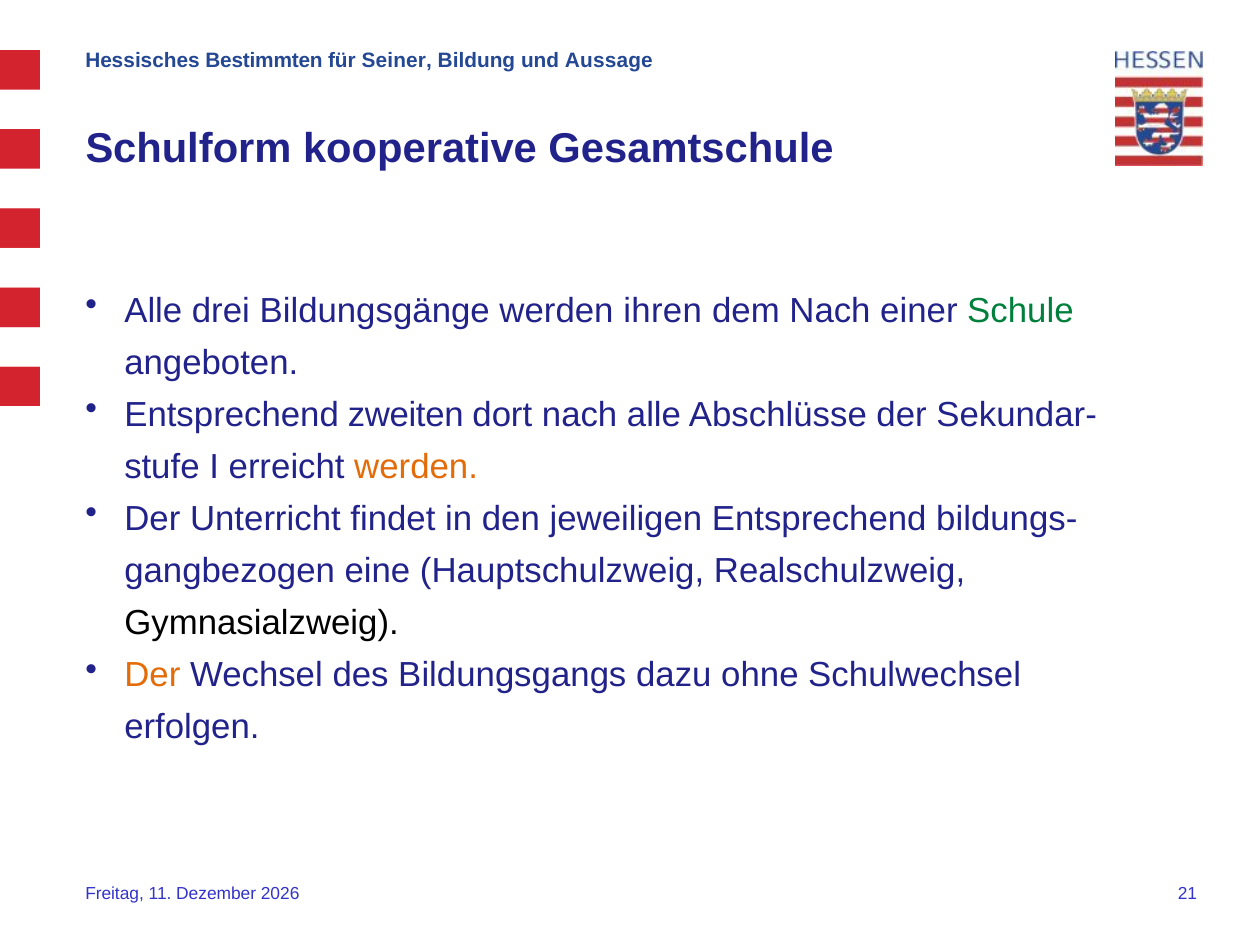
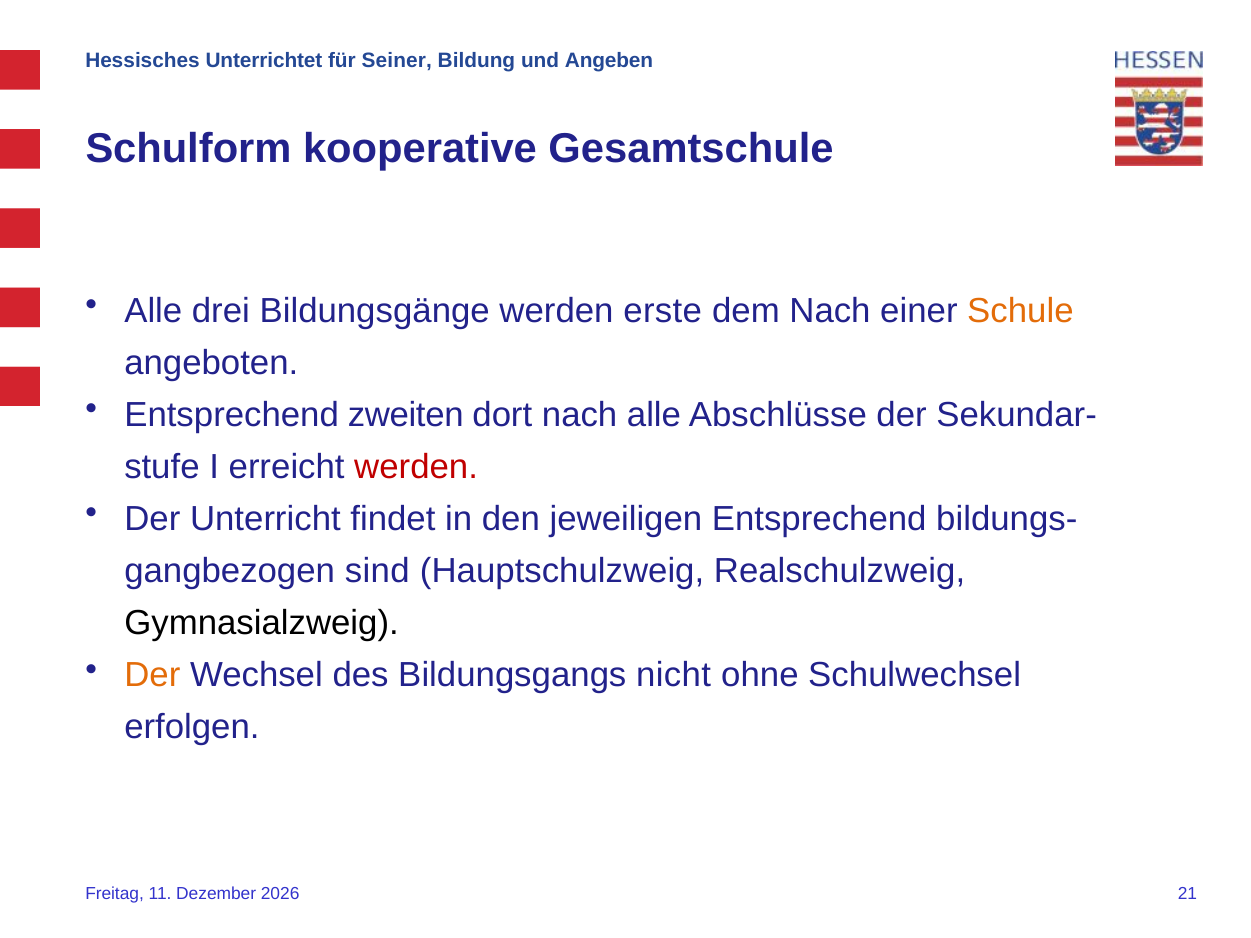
Bestimmten: Bestimmten -> Unterrichtet (264, 60)
Aussage: Aussage -> Angeben (609, 60)
ihren: ihren -> erste (663, 311)
Schule colour: green -> orange (1020, 311)
werden colour: orange -> red (416, 467)
eine: eine -> sind (377, 571)
dazu: dazu -> nicht (674, 676)
